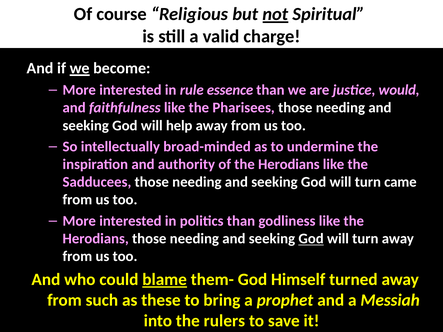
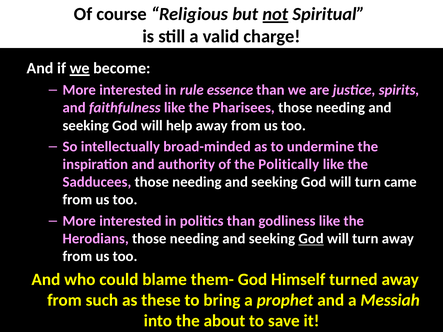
would: would -> spirits (399, 90)
of the Herodians: Herodians -> Politically (289, 164)
blame underline: present -> none (165, 280)
rulers: rulers -> about (224, 321)
